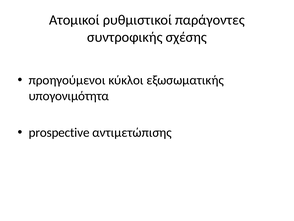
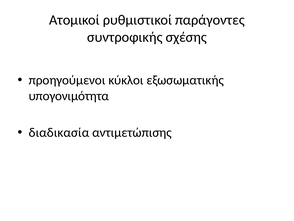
prospective: prospective -> διαδικασία (59, 132)
